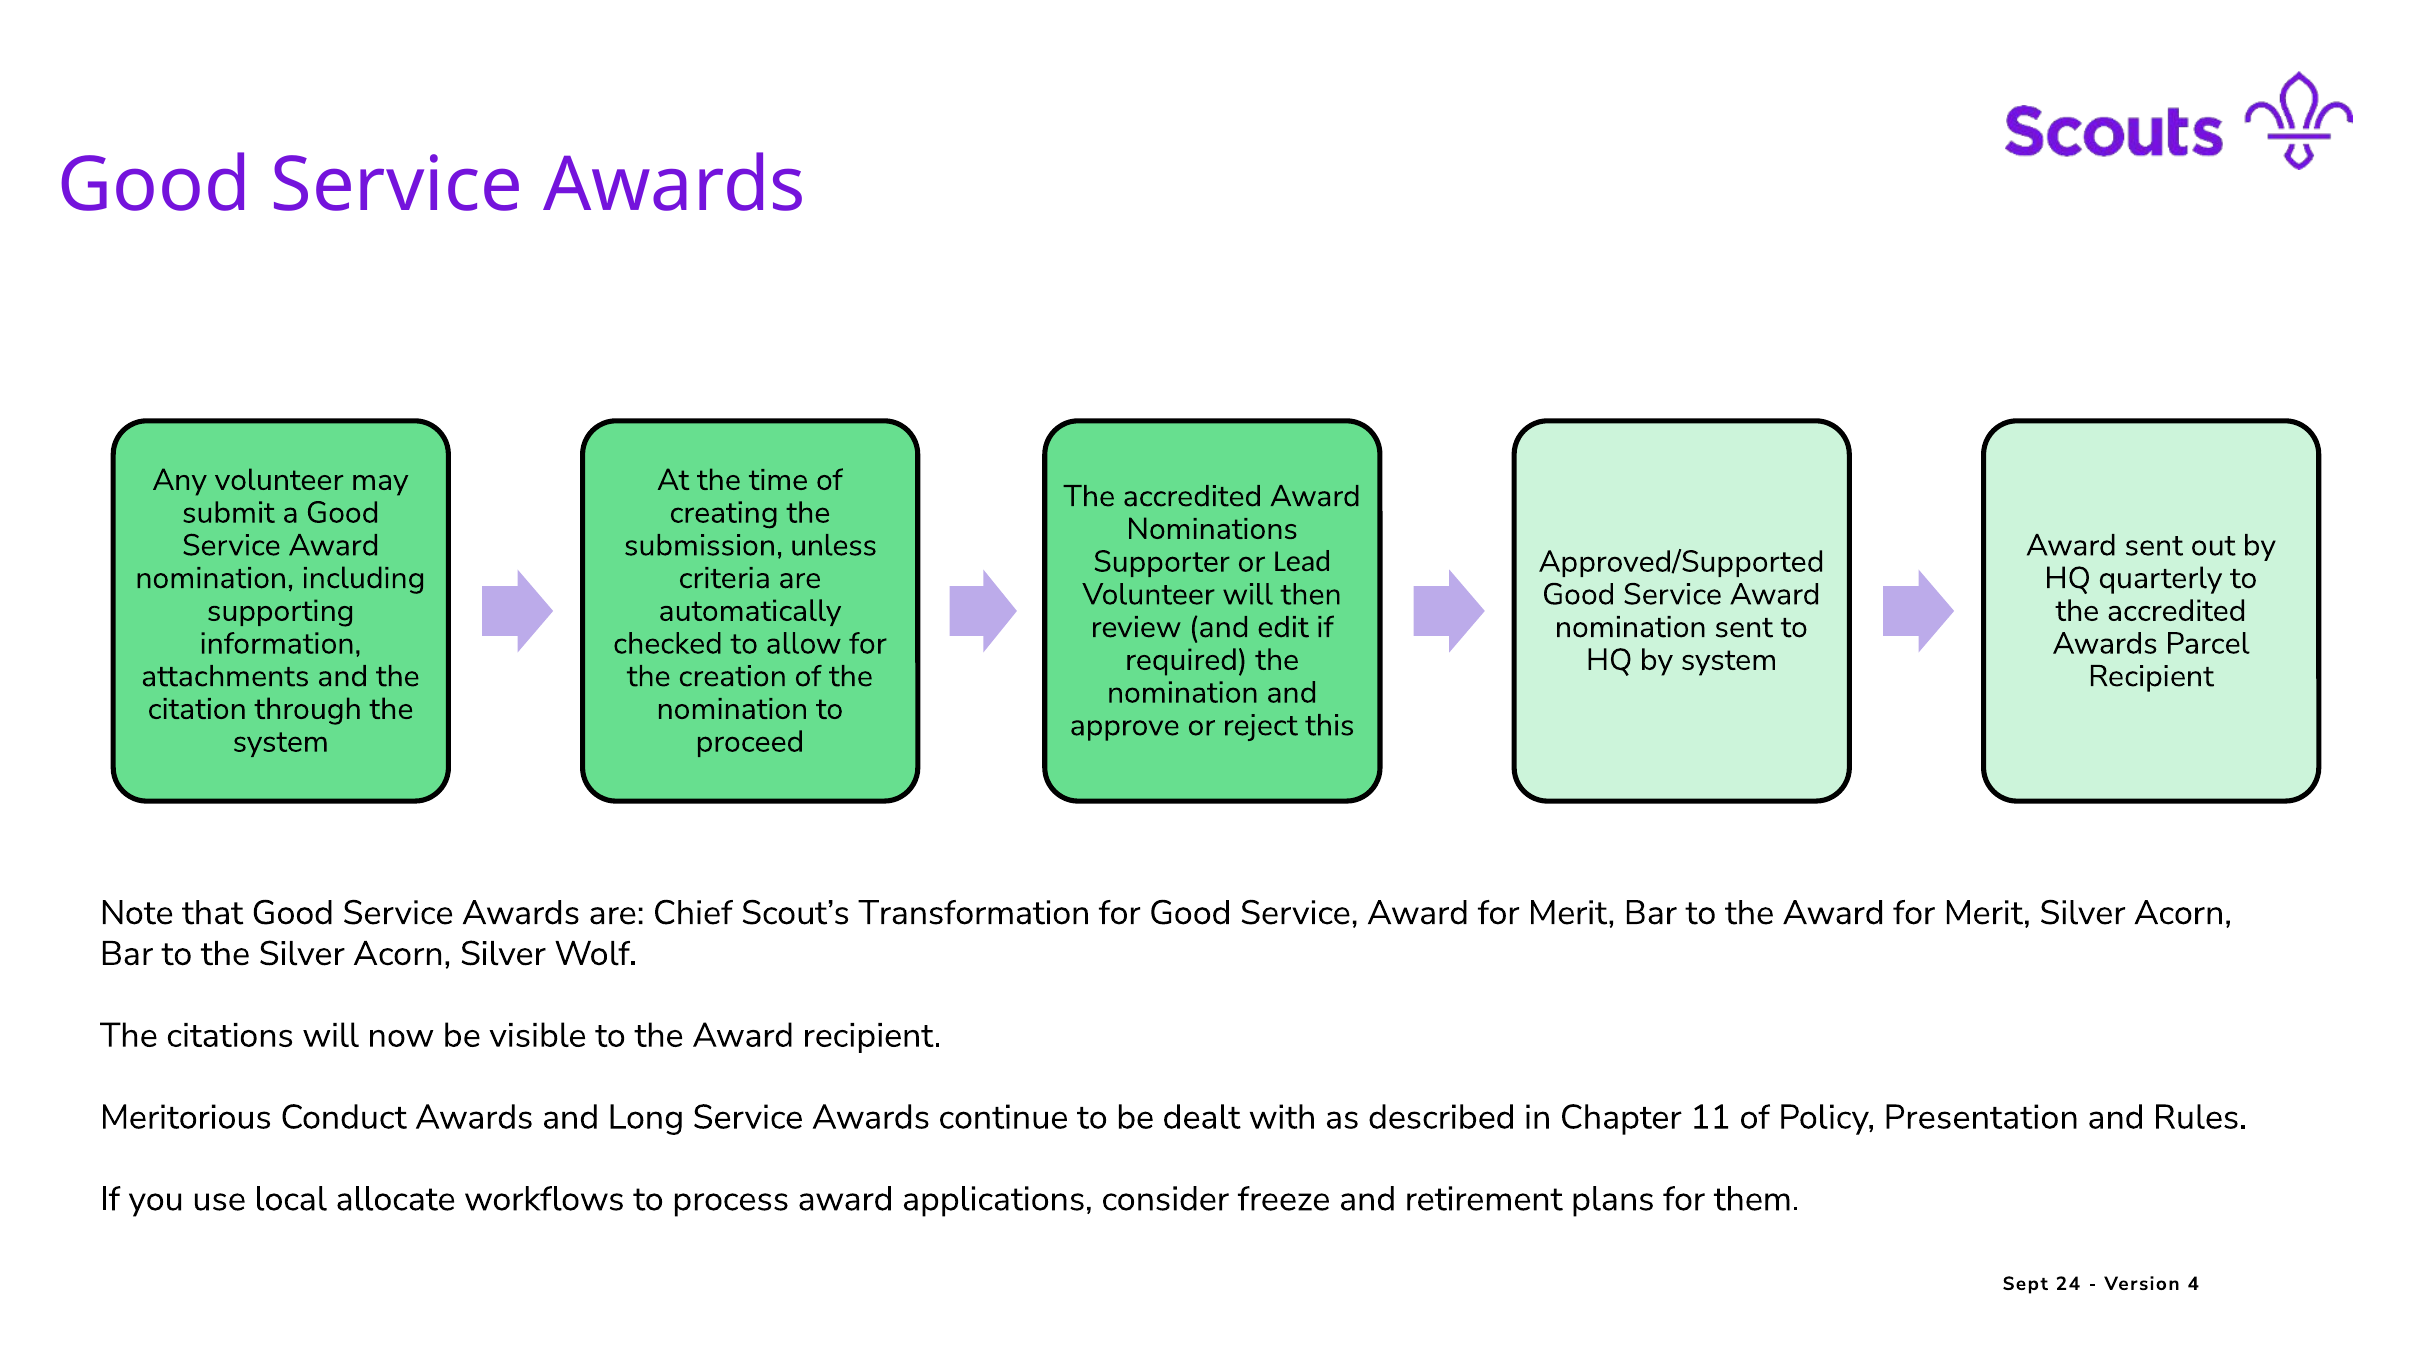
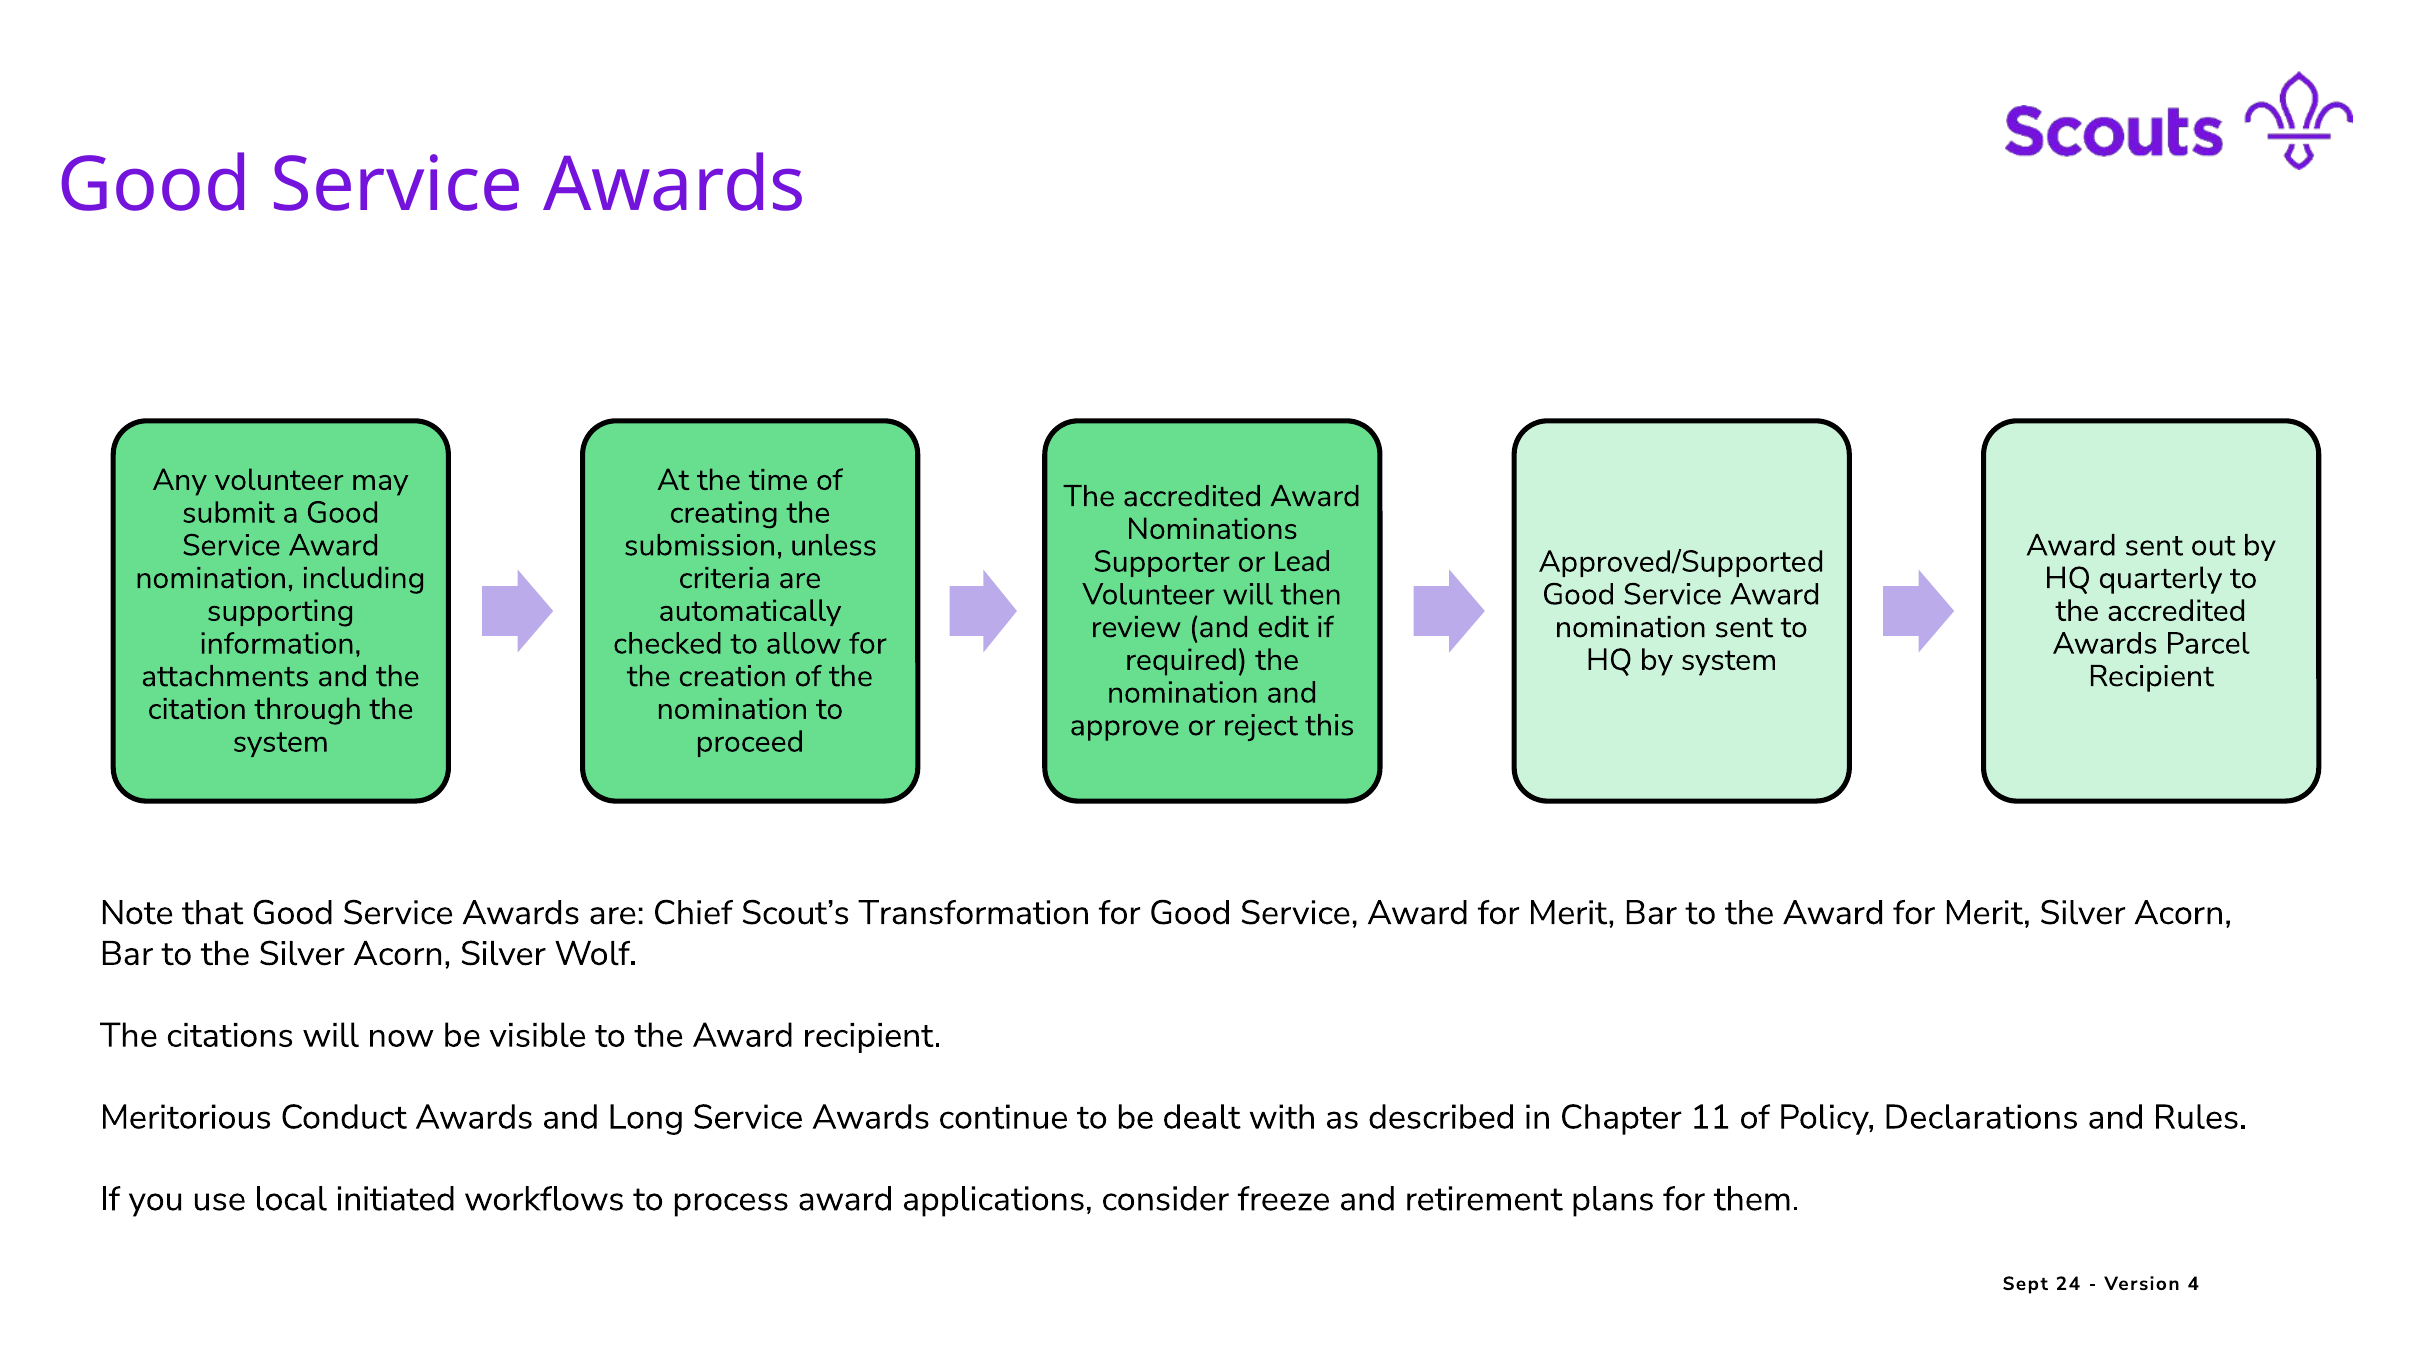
Presentation: Presentation -> Declarations (1981, 1117)
allocate: allocate -> initiated (396, 1199)
